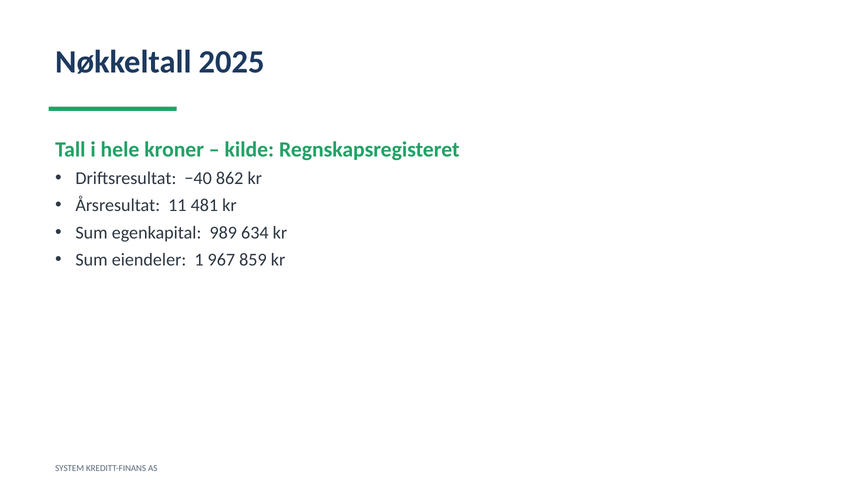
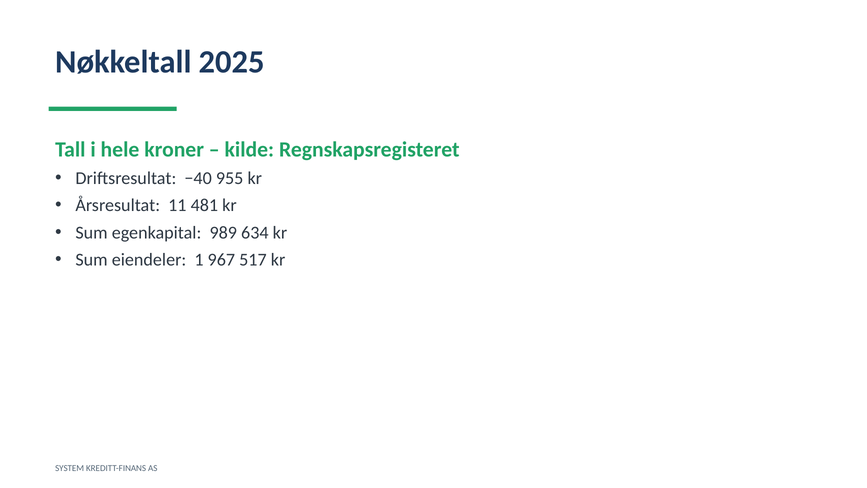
862: 862 -> 955 (230, 178)
859: 859 -> 517 (253, 260)
